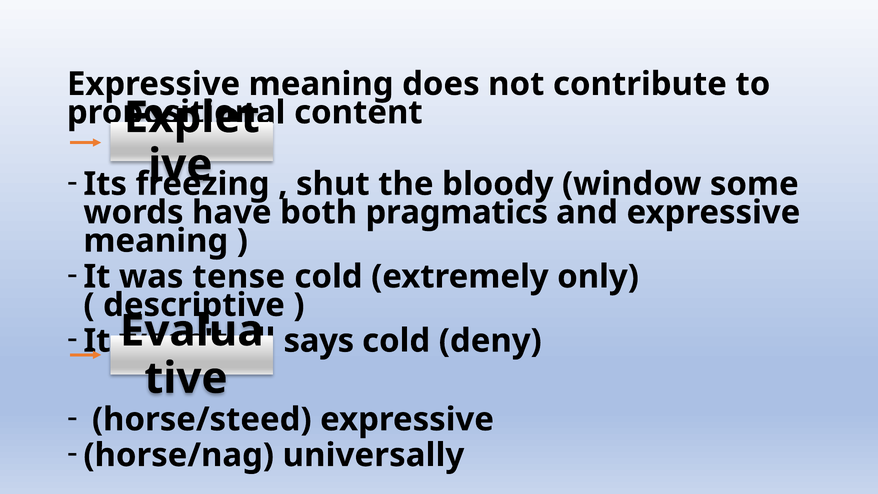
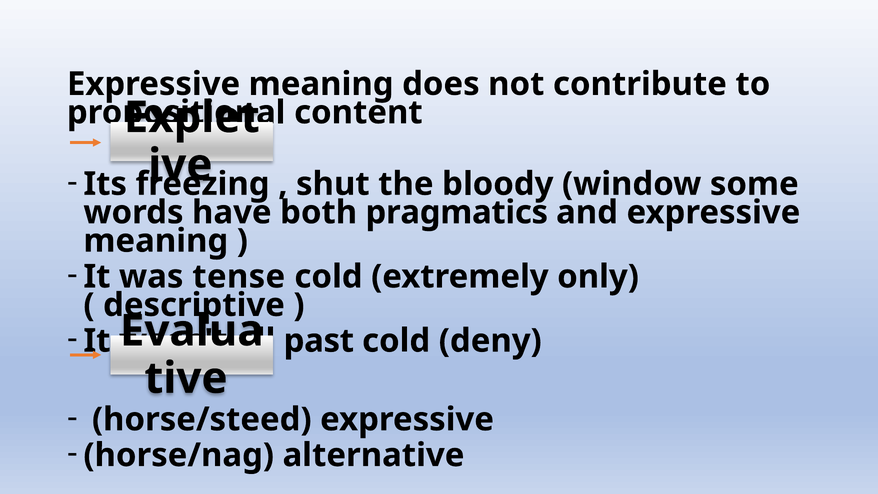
says: says -> past (319, 341)
universally: universally -> alternative (373, 455)
